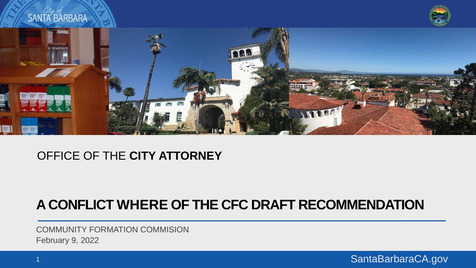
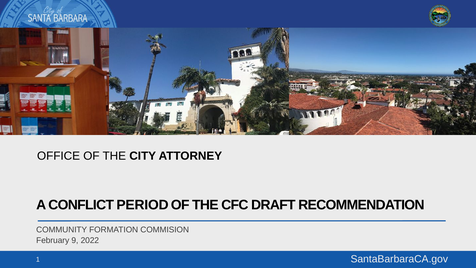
WHERE: WHERE -> PERIOD (142, 205)
